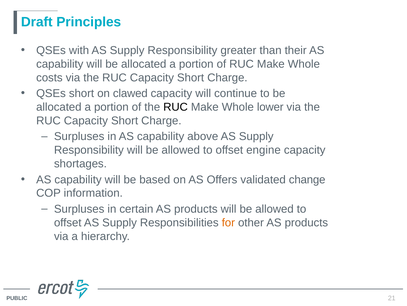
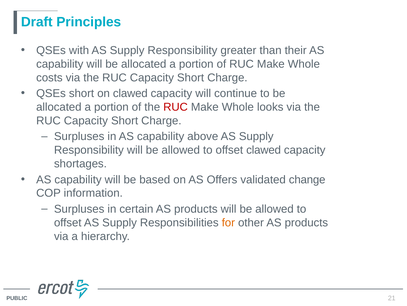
RUC colour: black -> red (176, 107)
lower: lower -> looks (270, 107)
offset engine: engine -> clawed (264, 150)
